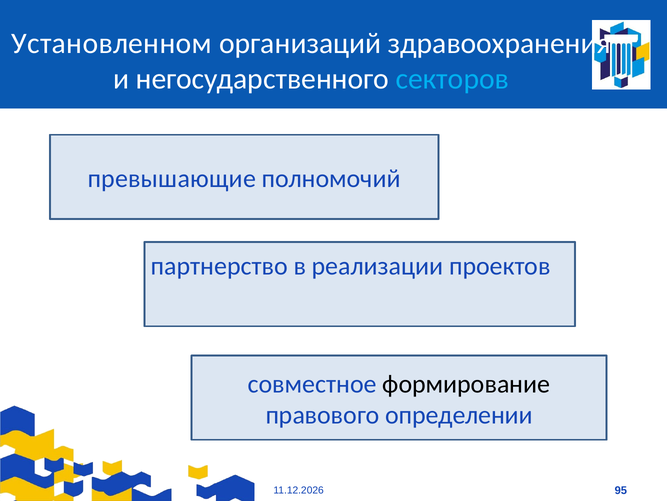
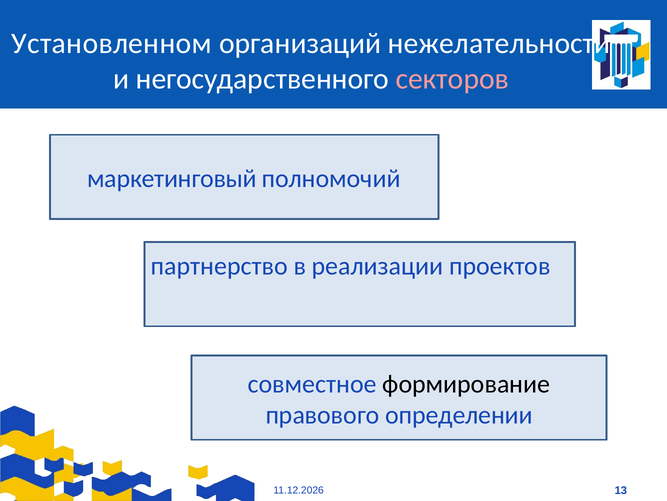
здравоохранения: здравоохранения -> нежелательности (499, 43)
секторов colour: light blue -> pink (452, 79)
превышающие: превышающие -> маркетинговый (172, 178)
95: 95 -> 13 (621, 490)
